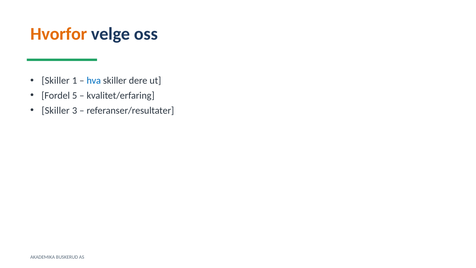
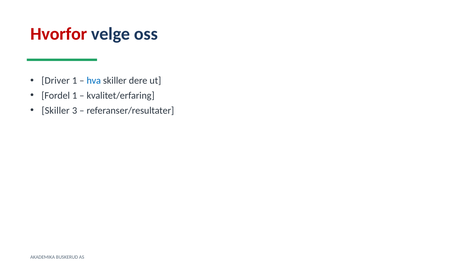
Hvorfor colour: orange -> red (59, 34)
Skiller: Skiller -> Driver (56, 81)
Fordel 5: 5 -> 1 (75, 96)
